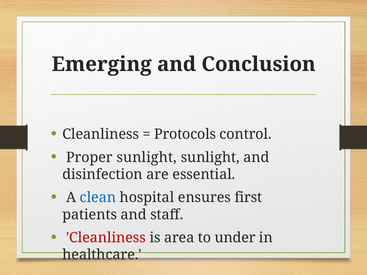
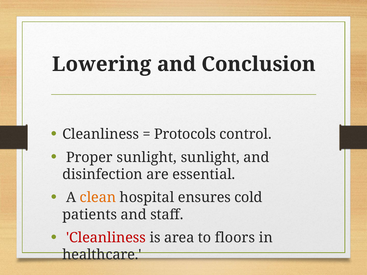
Emerging: Emerging -> Lowering (102, 64)
clean colour: blue -> orange (98, 198)
first: first -> cold (248, 198)
under: under -> floors (235, 238)
